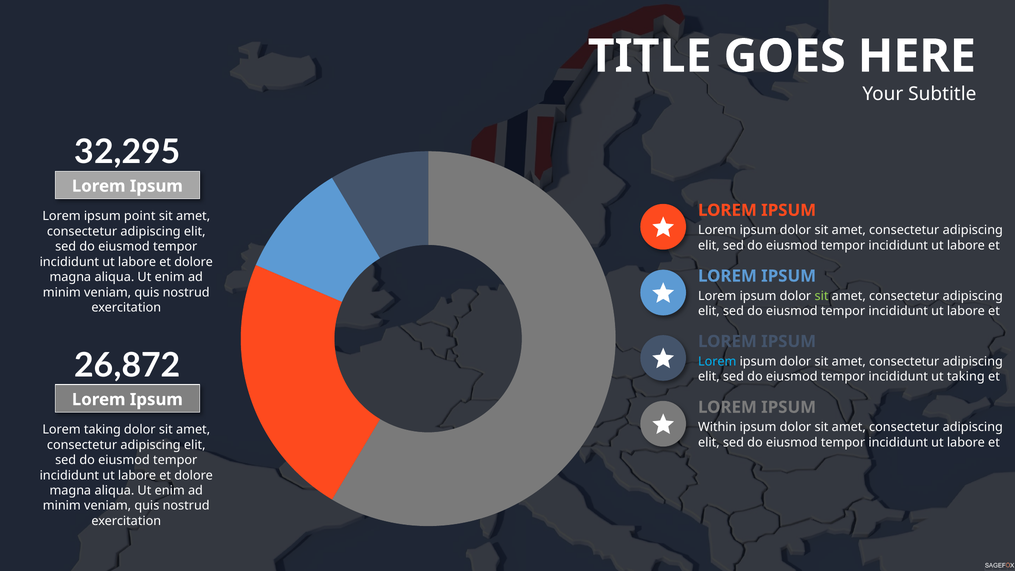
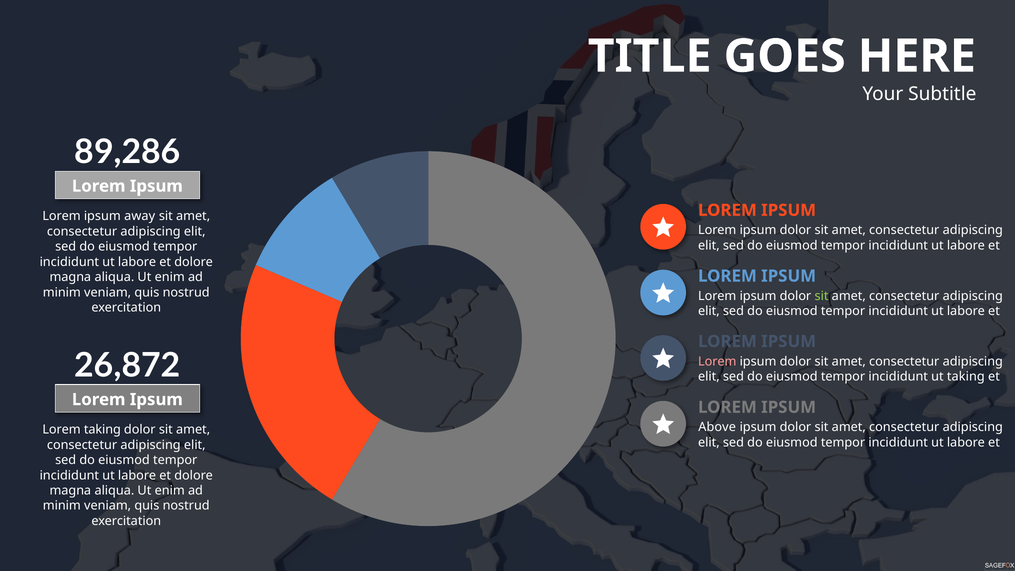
32,295: 32,295 -> 89,286 (127, 152)
point: point -> away (140, 216)
Lorem colour: light blue -> pink (717, 361)
Within: Within -> Above (717, 427)
